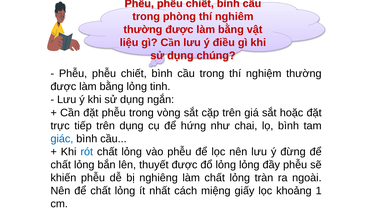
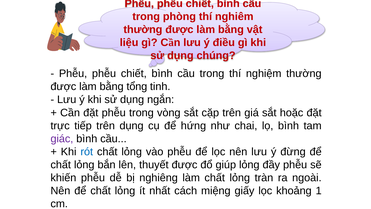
bằng lỏng: lỏng -> tổng (137, 87)
giác colour: blue -> purple (62, 138)
đổ lỏng: lỏng -> giúp (226, 164)
